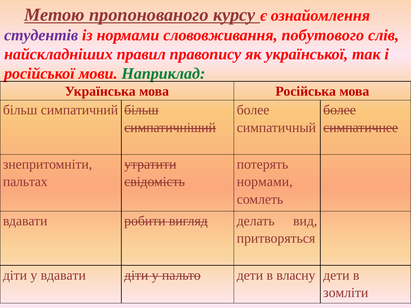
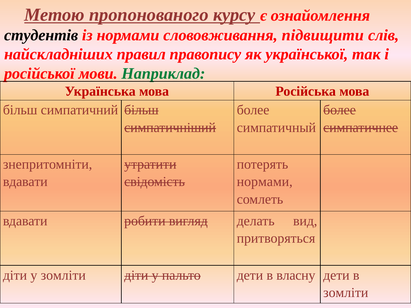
студентів colour: purple -> black (41, 35)
побутового: побутового -> підвищити (323, 35)
пальтах: пальтах -> вдавати (25, 182)
у вдавати: вдавати -> зомліти (63, 276)
